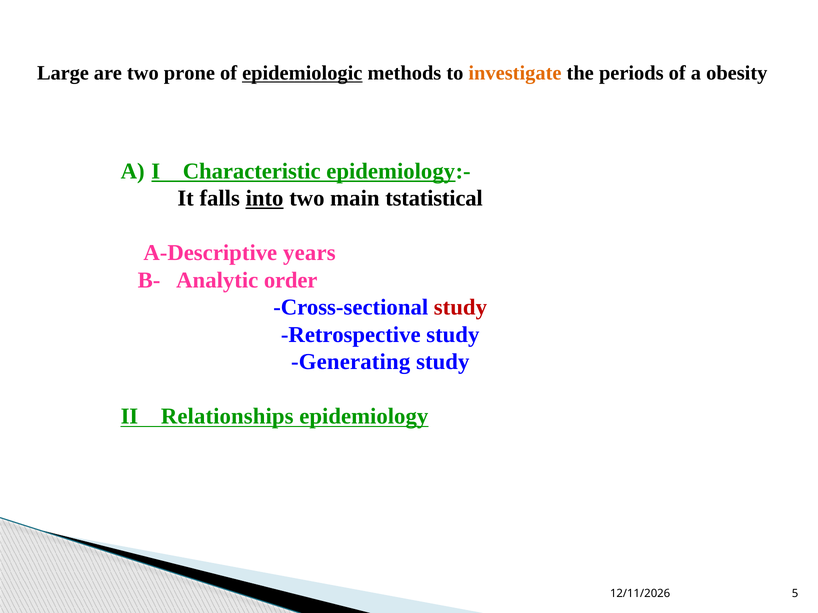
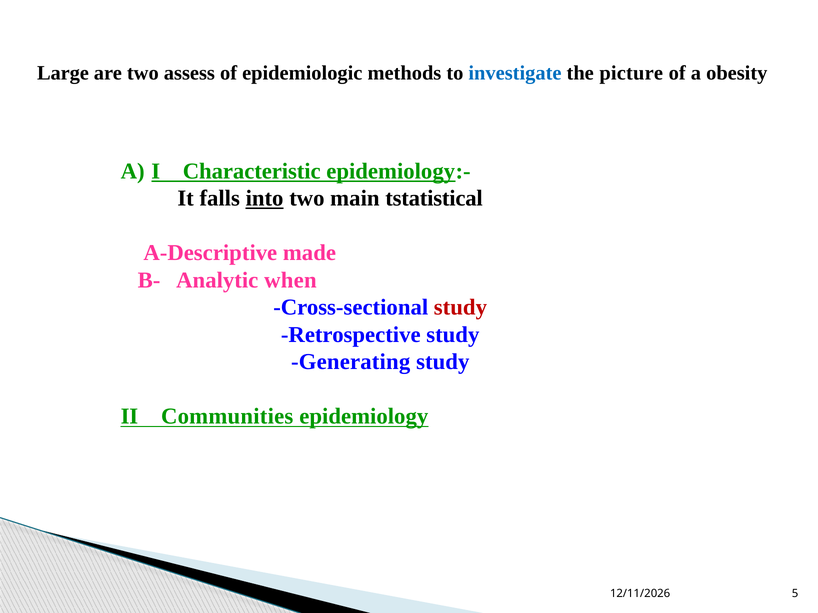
prone: prone -> assess (189, 73)
epidemiologic underline: present -> none (302, 73)
investigate colour: orange -> blue (515, 73)
periods: periods -> picture (631, 73)
years: years -> made (309, 253)
order: order -> when (290, 280)
Relationships: Relationships -> Communities (227, 417)
